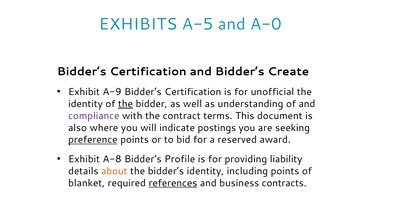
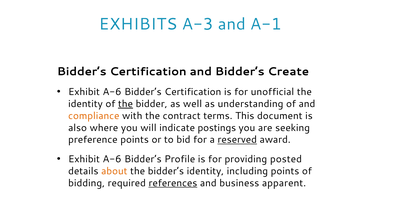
A-5: A-5 -> A-3 (198, 24)
A-0: A-0 -> A-1 (266, 24)
A-9: A-9 -> A-6 (112, 92)
compliance colour: purple -> orange (94, 116)
preference underline: present -> none (93, 140)
reserved underline: none -> present (237, 140)
A-8: A-8 -> A-6 (112, 159)
liability: liability -> posted (286, 159)
blanket: blanket -> bidding (87, 183)
contracts: contracts -> apparent (284, 183)
